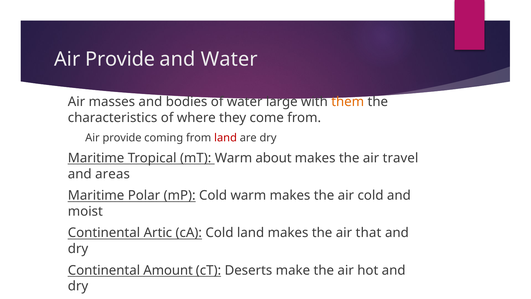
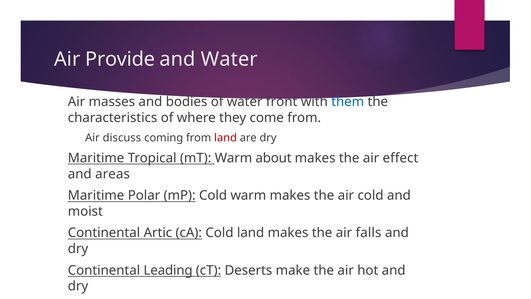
large: large -> front (282, 102)
them colour: orange -> blue (348, 102)
provide: provide -> discuss (122, 138)
travel: travel -> effect (401, 158)
that: that -> falls (368, 233)
Amount: Amount -> Leading (168, 270)
